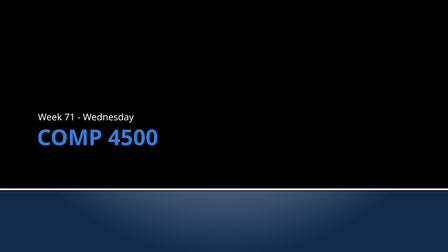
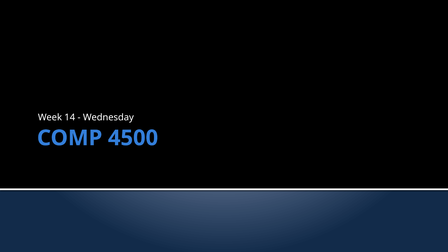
71: 71 -> 14 (70, 117)
